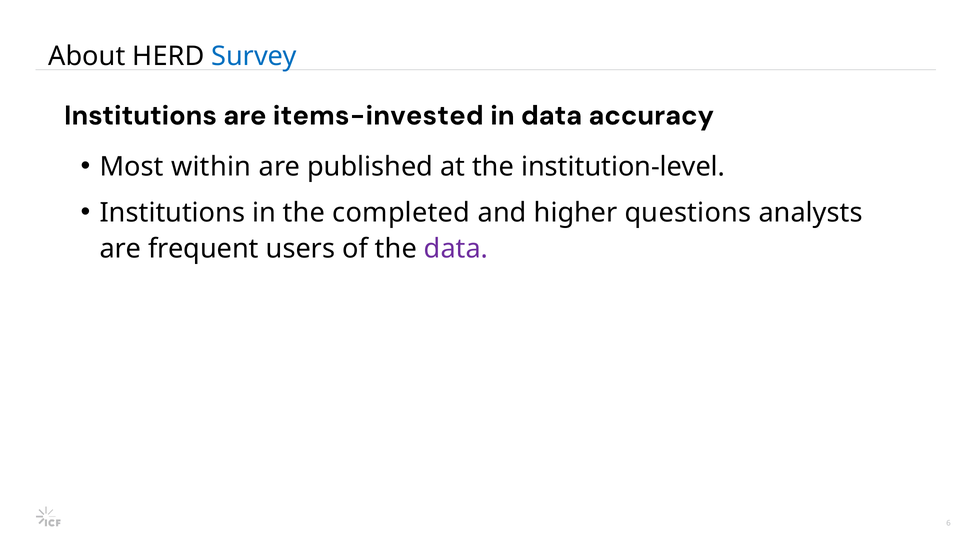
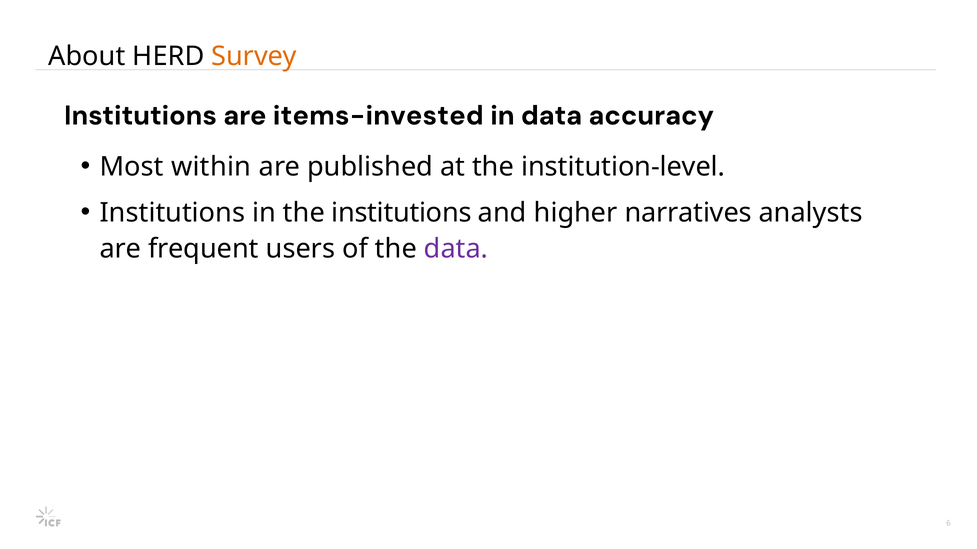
Survey colour: blue -> orange (254, 57)
the completed: completed -> institutions (402, 213)
questions: questions -> narratives (688, 213)
